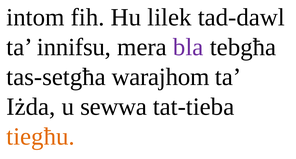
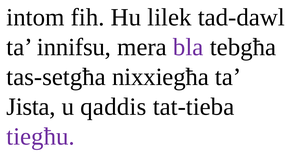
warajhom: warajhom -> nixxiegħa (160, 77)
Iżda: Iżda -> Jista (31, 107)
sewwa: sewwa -> qaddis (113, 107)
tiegħu colour: orange -> purple (41, 137)
